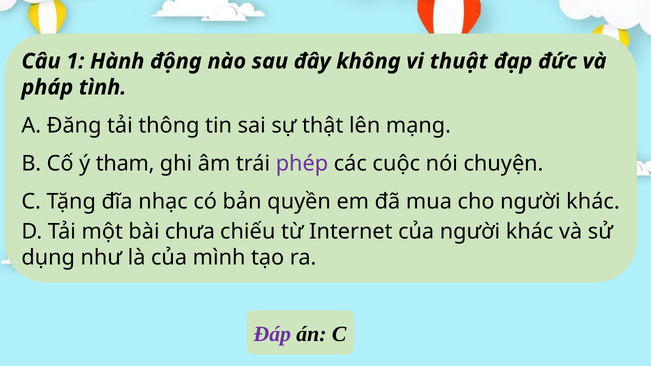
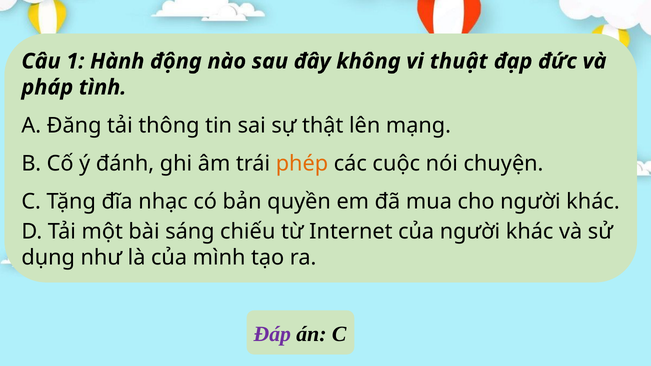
tham: tham -> đánh (125, 164)
phép colour: purple -> orange (302, 164)
chưa: chưa -> sáng (190, 232)
